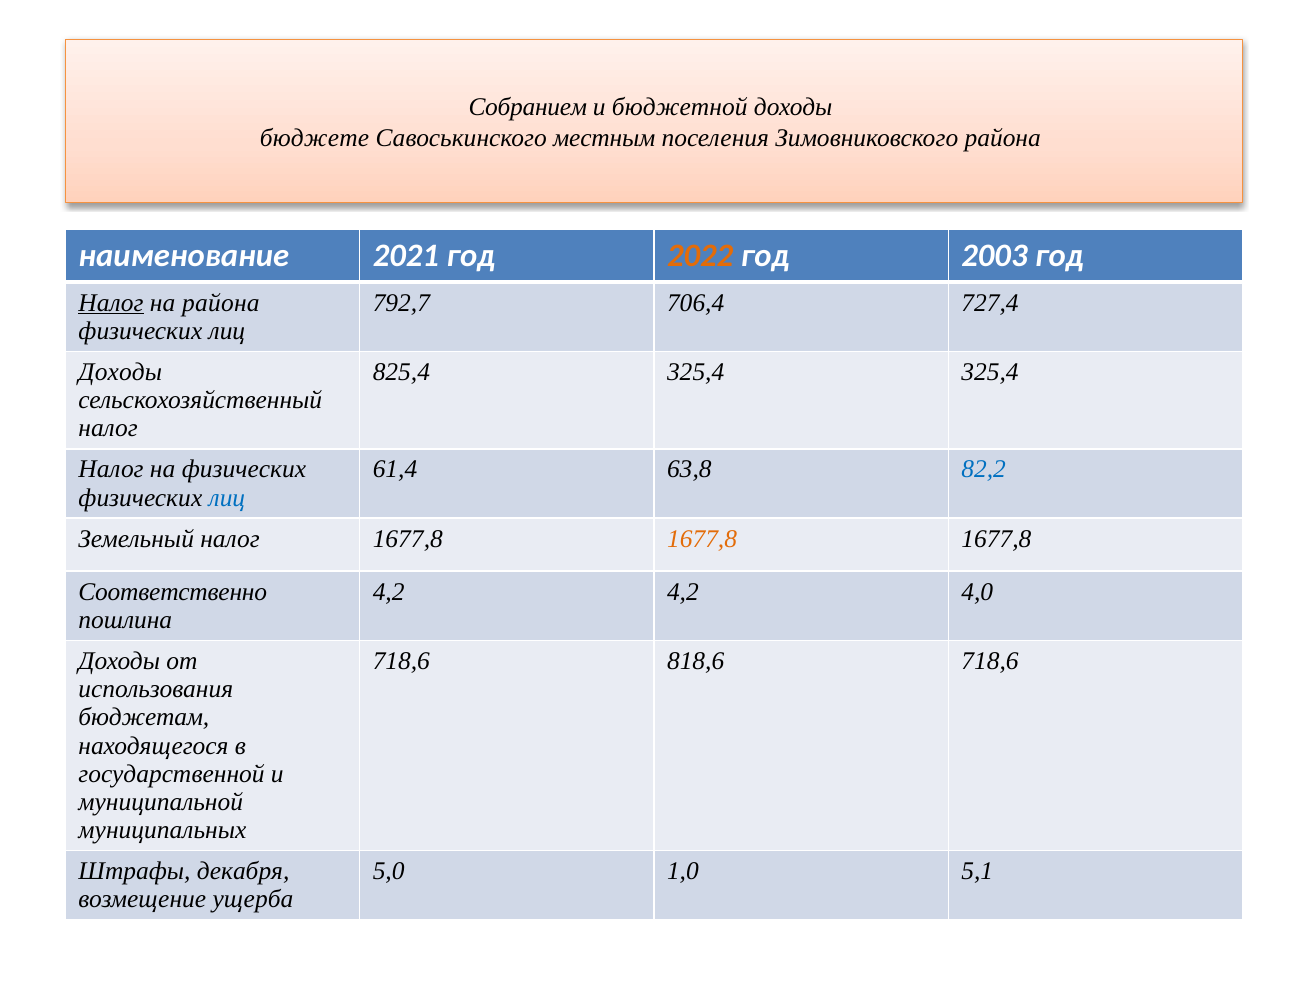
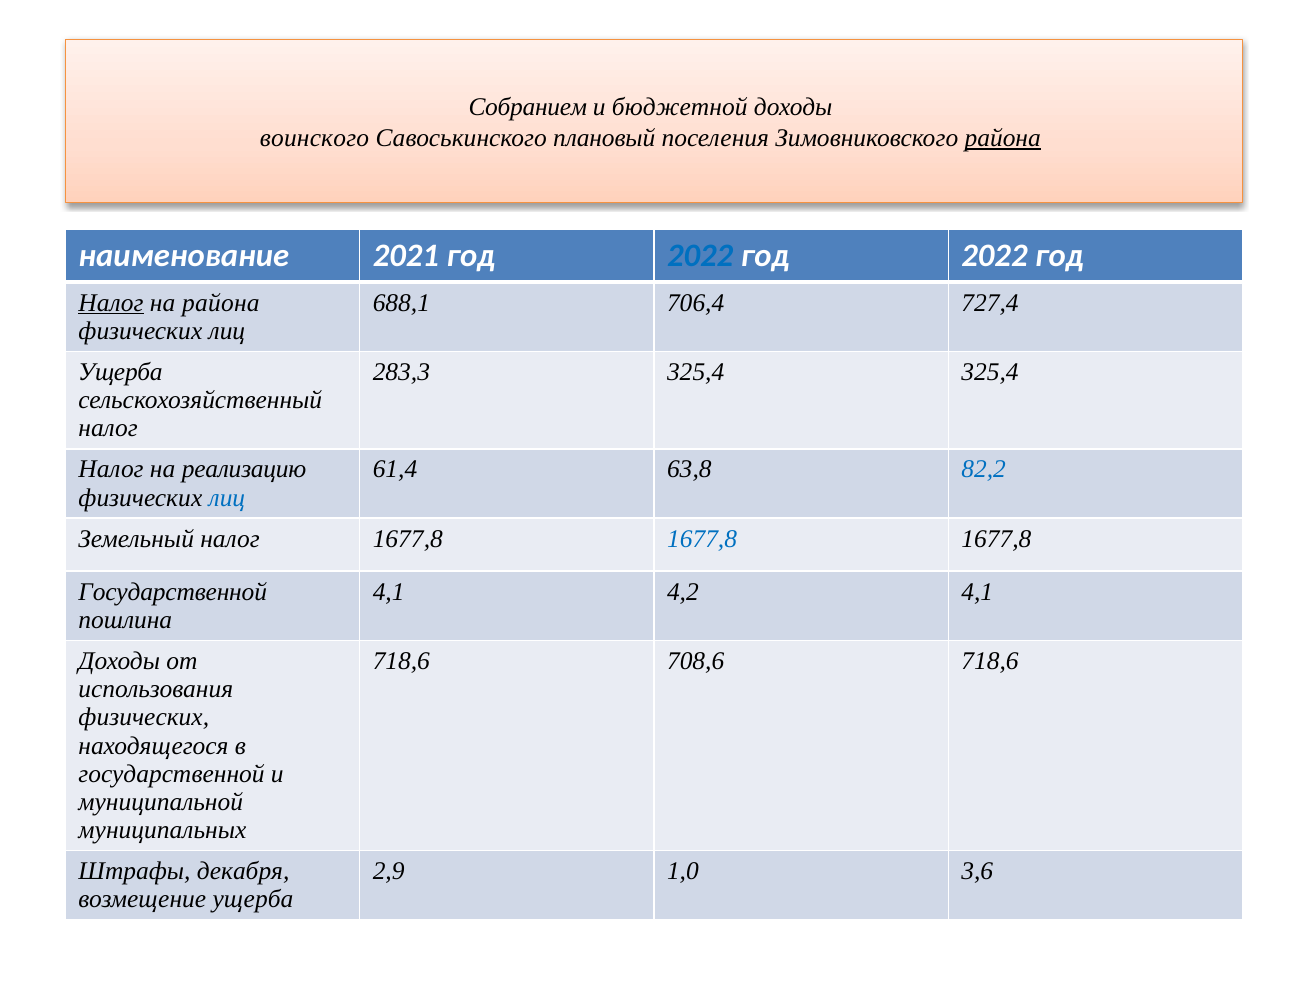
бюджете: бюджете -> воинского (314, 138)
местным: местным -> плановый (604, 138)
района underline: none -> present (1003, 138)
2022 colour: orange -> blue (700, 256)
2003: 2003 -> 2022 (994, 256)
792,7: 792,7 -> 688,1 (401, 303)
Доходы: Доходы -> Ущерба (120, 372)
825,4: 825,4 -> 283,3 (401, 372)
на физических: физических -> реализацию (244, 470)
1677,8 colour: orange -> blue (702, 539)
Соответственно: Соответственно -> Государственной (173, 592)
4,2: 4,2 -> 4,1 (389, 592)
4,2 4,0: 4,0 -> 4,1 (977, 592)
818,6: 818,6 -> 708,6 (696, 661)
бюджетам: бюджетам -> физических (144, 718)
5,0: 5,0 -> 2,9 (389, 871)
5,1: 5,1 -> 3,6 (977, 871)
